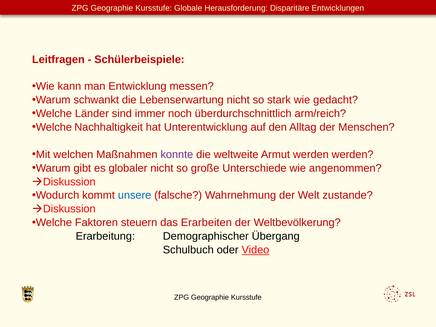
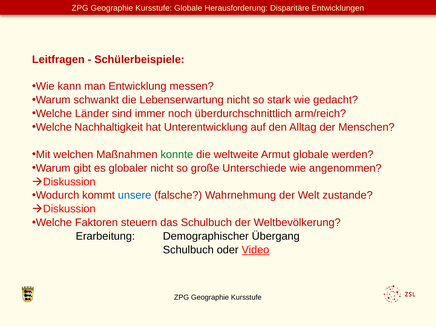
konnte colour: purple -> green (177, 155)
Armut werden: werden -> globale (311, 155)
das Erarbeiten: Erarbeiten -> Schulbuch (206, 223)
